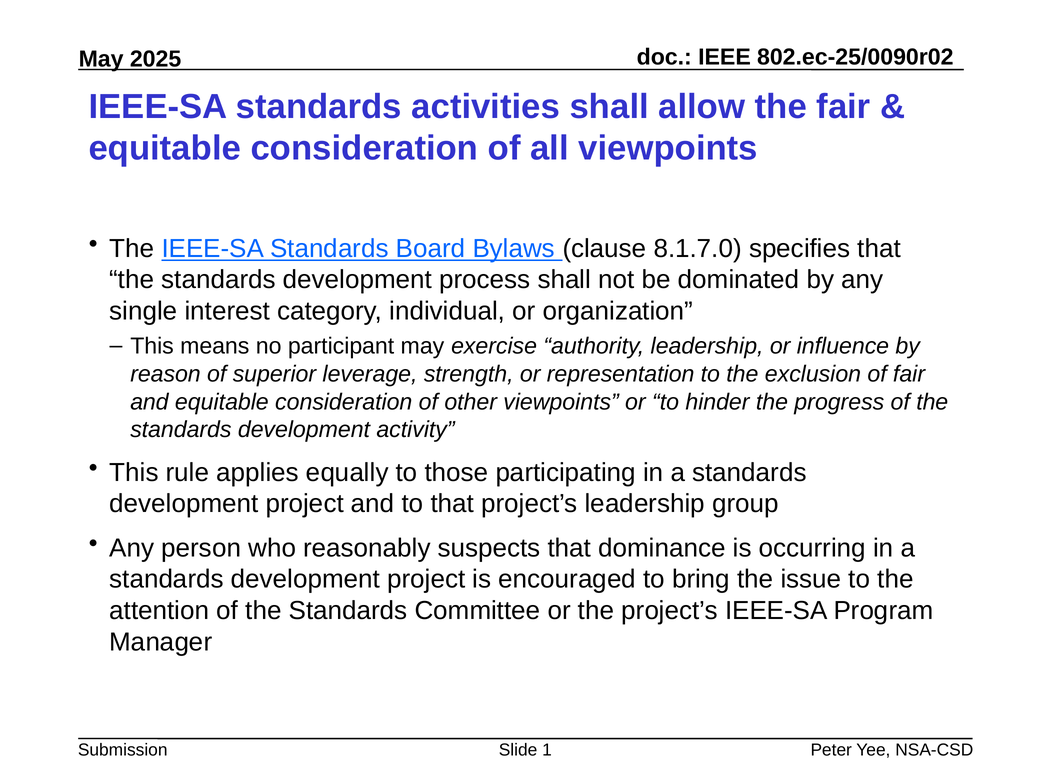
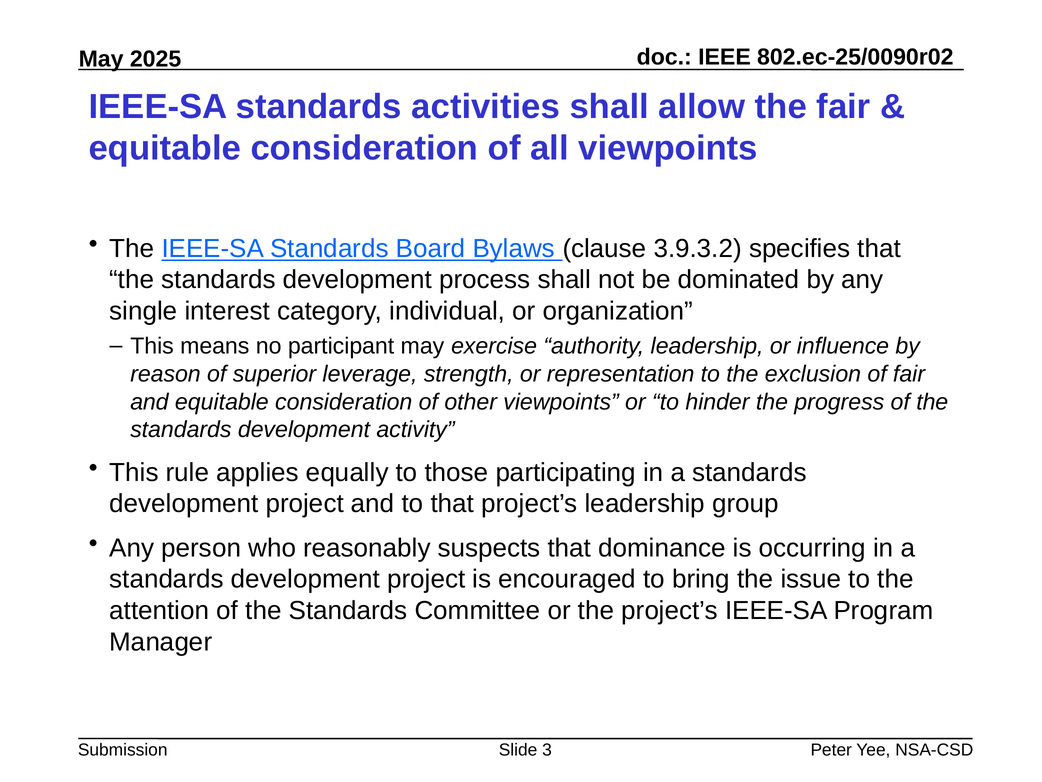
8.1.7.0: 8.1.7.0 -> 3.9.3.2 (698, 248)
1: 1 -> 3 (547, 750)
